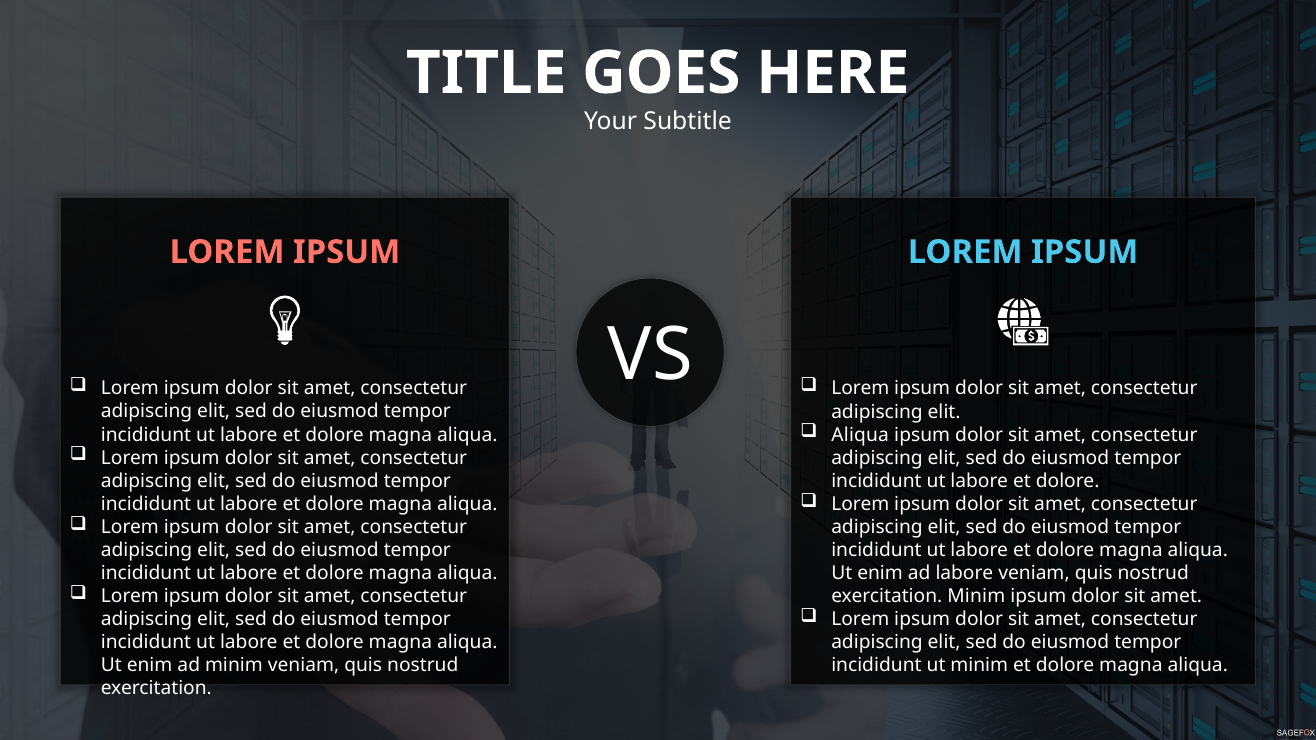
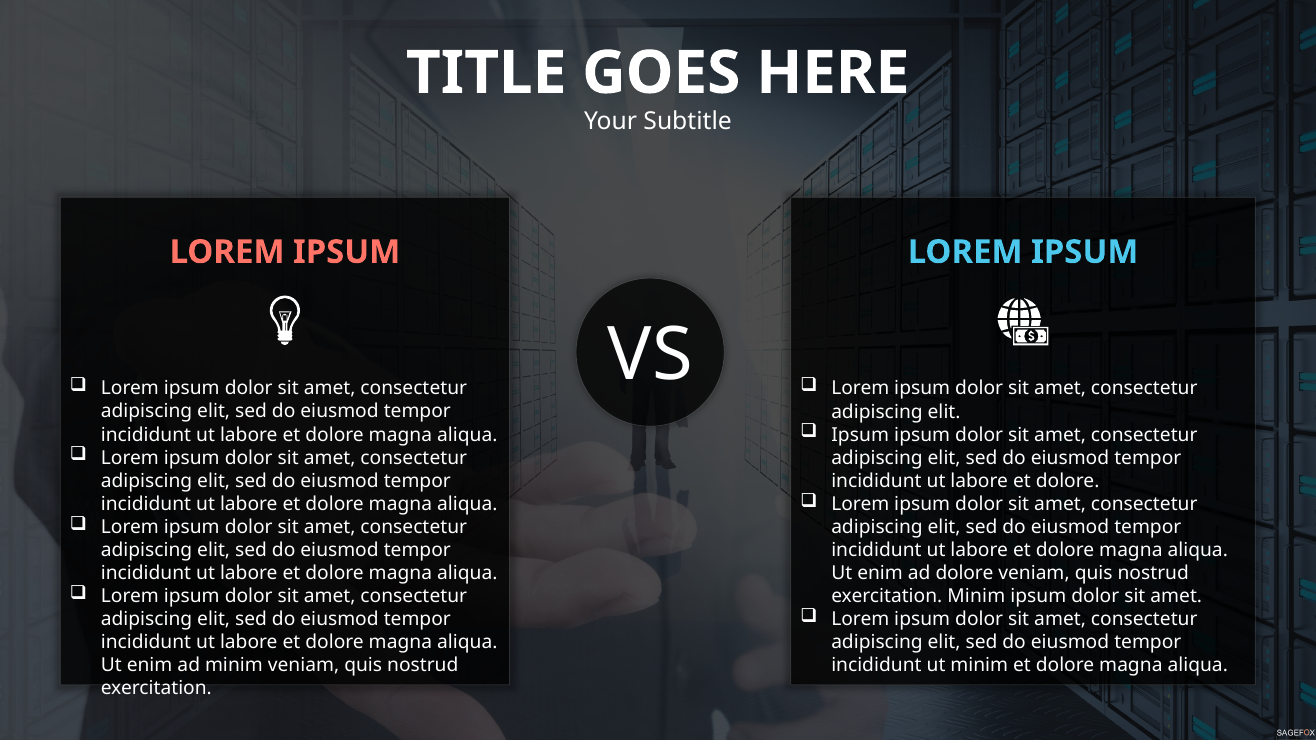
Aliqua: Aliqua -> Ipsum (860, 435)
ad labore: labore -> dolore (964, 573)
